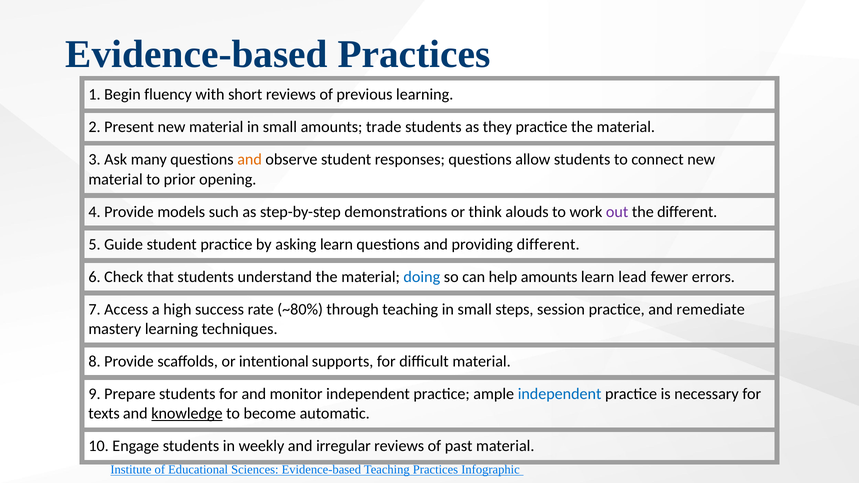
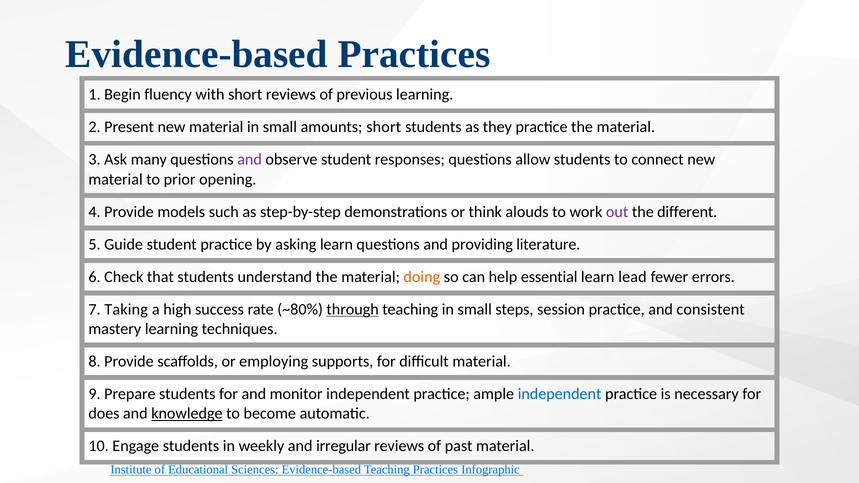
amounts trade: trade -> short (384, 127)
and colour: orange -> purple (250, 160)
providing different: different -> literature (548, 244)
doing colour: blue -> orange (422, 277)
help amounts: amounts -> essential (549, 277)
Access: Access -> Taking (126, 309)
through underline: none -> present (353, 309)
remediate: remediate -> consistent (711, 309)
intentional: intentional -> employing (274, 362)
texts: texts -> does (104, 414)
